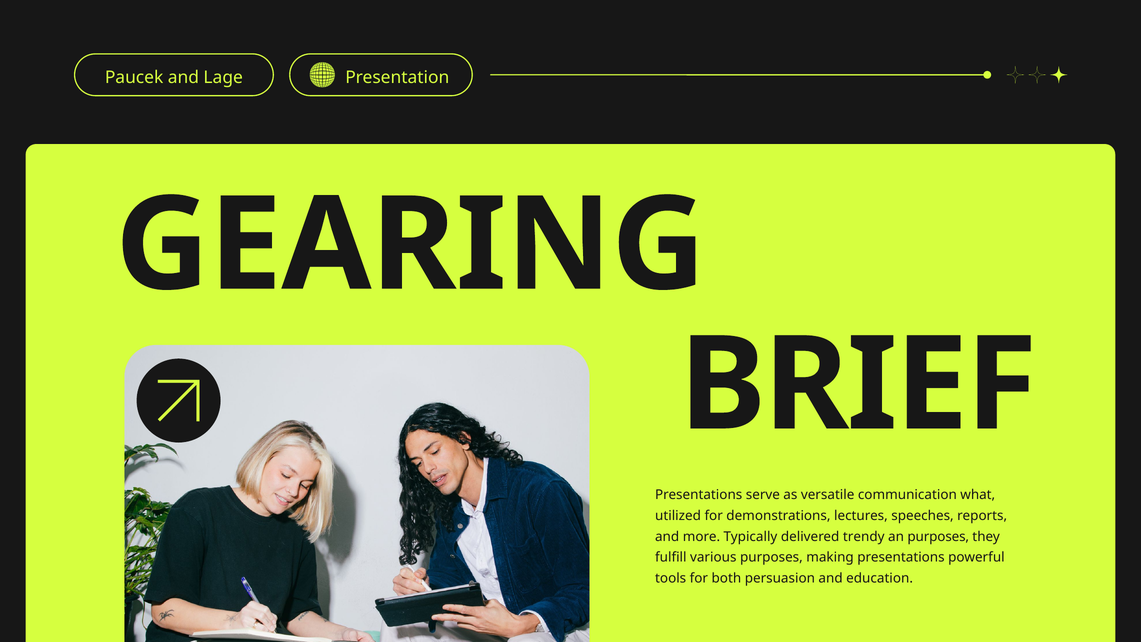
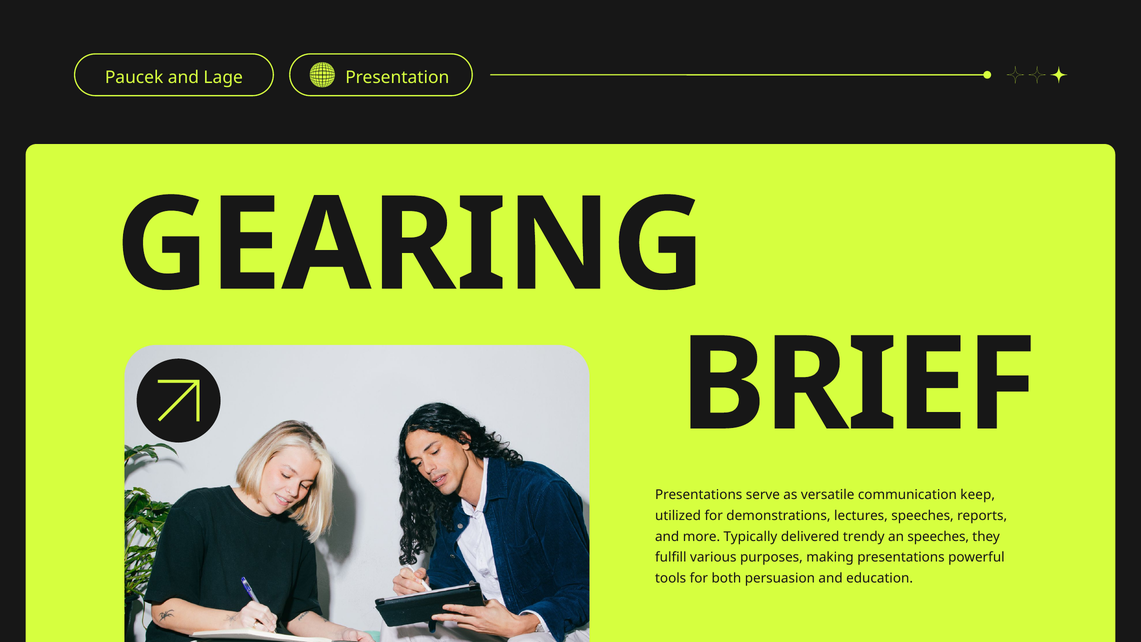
what: what -> keep (978, 495)
an purposes: purposes -> speeches (938, 536)
